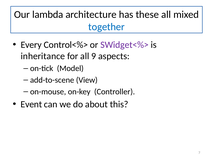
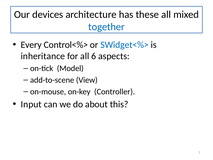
lambda: lambda -> devices (48, 14)
SWidget<%> colour: purple -> blue (125, 45)
9: 9 -> 6 (94, 56)
Event: Event -> Input (31, 104)
